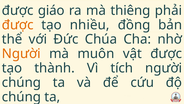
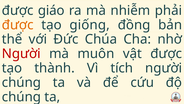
thiêng: thiêng -> nhiễm (130, 10)
nhiều: nhiều -> giống (90, 25)
Người colour: orange -> red (21, 53)
